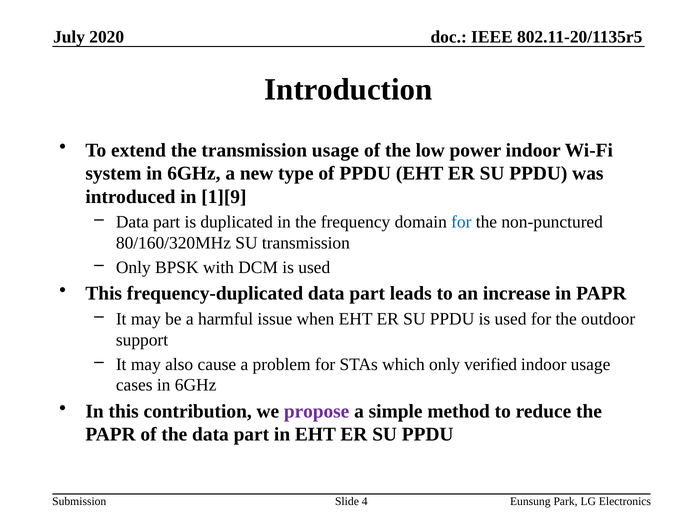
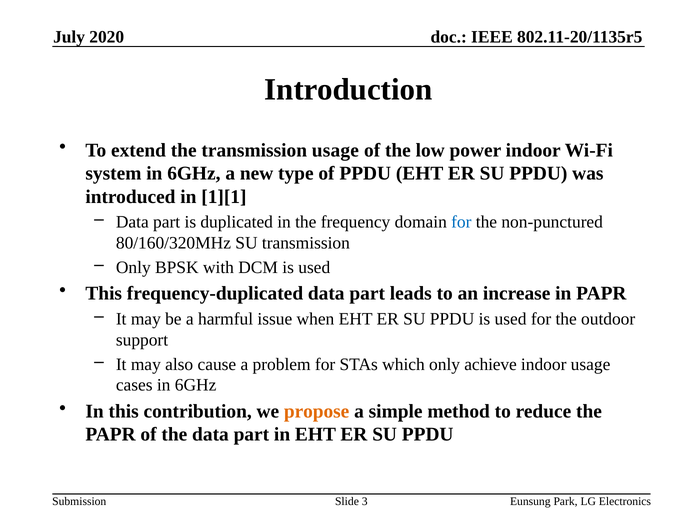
1][9: 1][9 -> 1][1 (224, 197)
verified: verified -> achieve (491, 364)
propose colour: purple -> orange (317, 411)
4: 4 -> 3 (365, 501)
